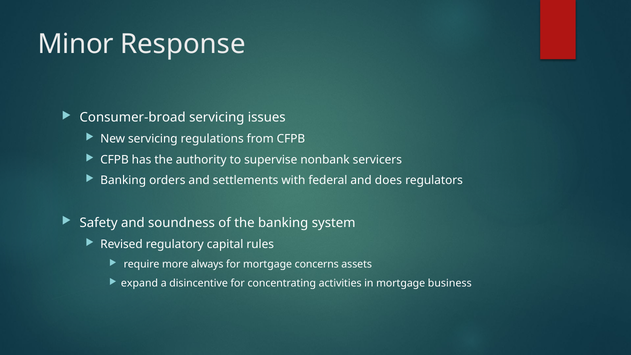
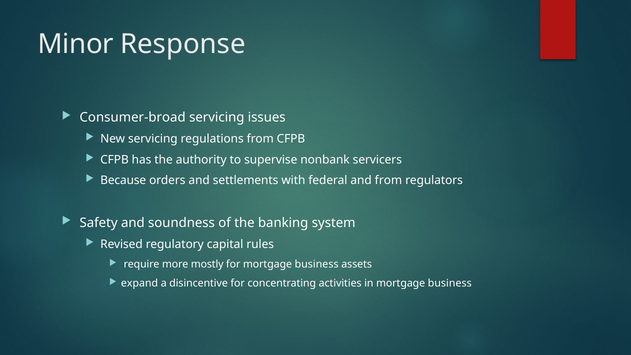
Banking: Banking -> Because (123, 180)
and does: does -> from (388, 180)
always: always -> mostly (207, 264)
for mortgage concerns: concerns -> business (317, 264)
